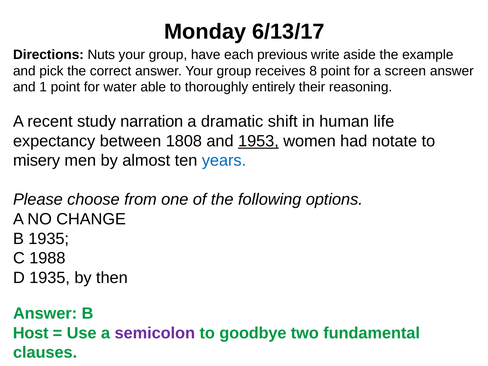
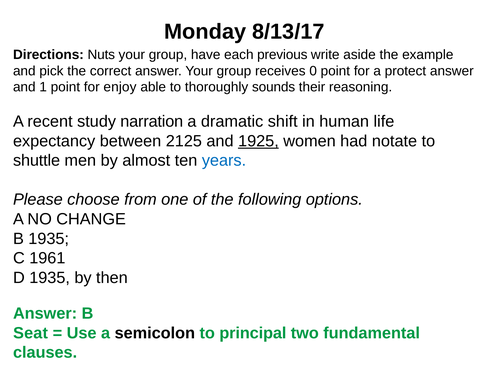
6/13/17: 6/13/17 -> 8/13/17 (288, 32)
8: 8 -> 0 (313, 71)
screen: screen -> protect (405, 71)
water: water -> enjoy (120, 87)
entirely: entirely -> sounds (274, 87)
1808: 1808 -> 2125 (184, 141)
1953: 1953 -> 1925 (258, 141)
misery: misery -> shuttle (37, 161)
1988: 1988 -> 1961 (47, 258)
Host: Host -> Seat (31, 333)
semicolon colour: purple -> black (155, 333)
goodbye: goodbye -> principal (253, 333)
